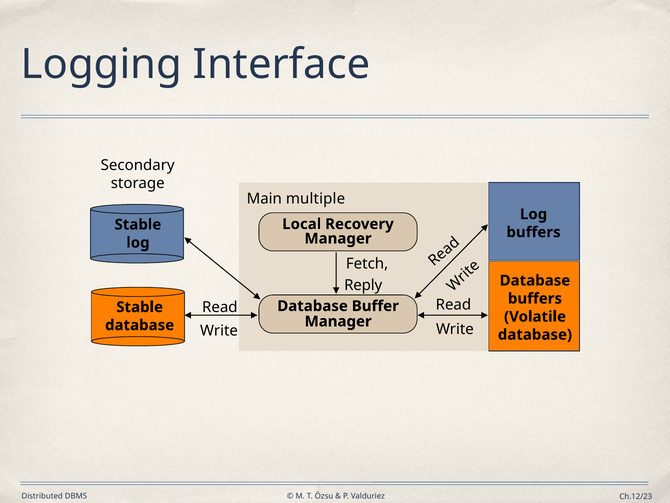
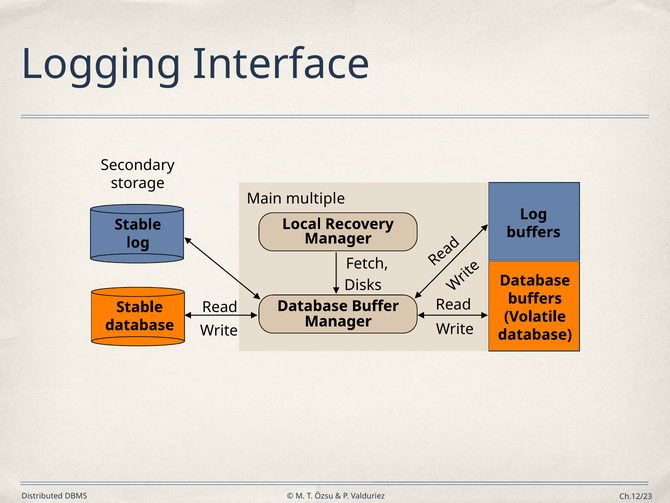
Reply: Reply -> Disks (363, 285)
